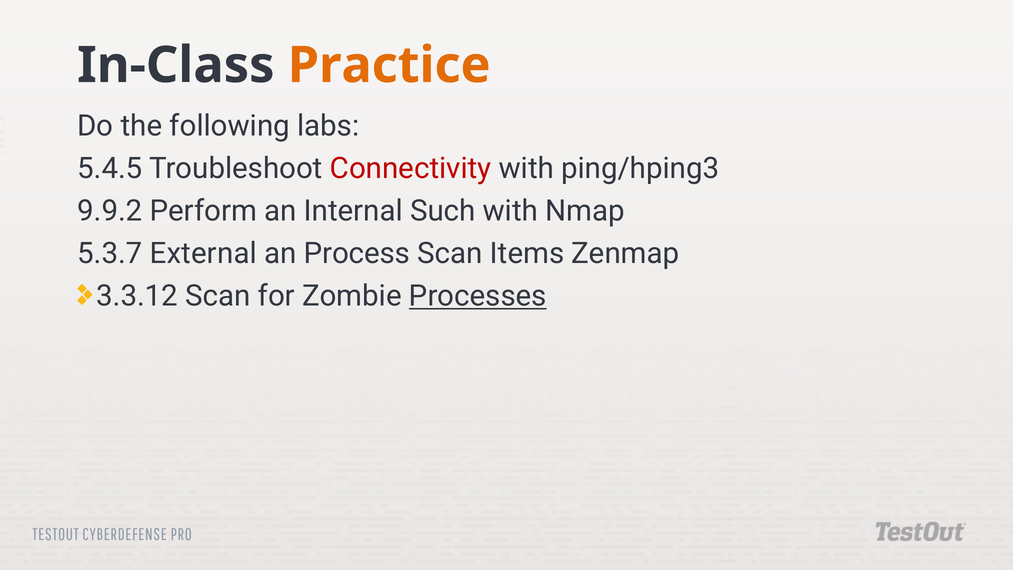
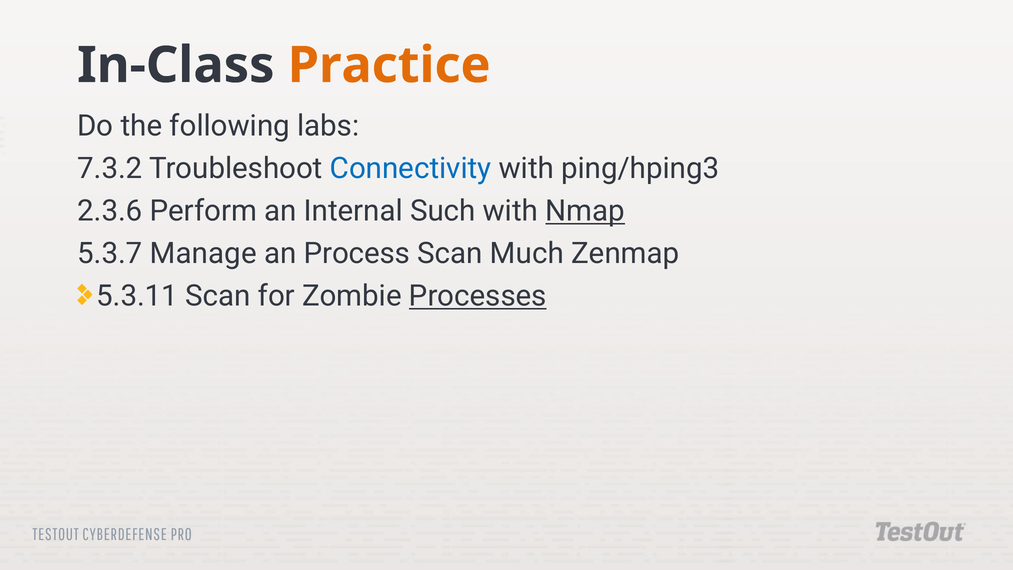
5.4.5: 5.4.5 -> 7.3.2 (110, 168)
Connectivity colour: red -> blue (411, 168)
9.9.2: 9.9.2 -> 2.3.6 (110, 211)
Nmap underline: none -> present (585, 211)
External: External -> Manage (203, 253)
Items: Items -> Much (527, 253)
3.3.12: 3.3.12 -> 5.3.11 (137, 296)
